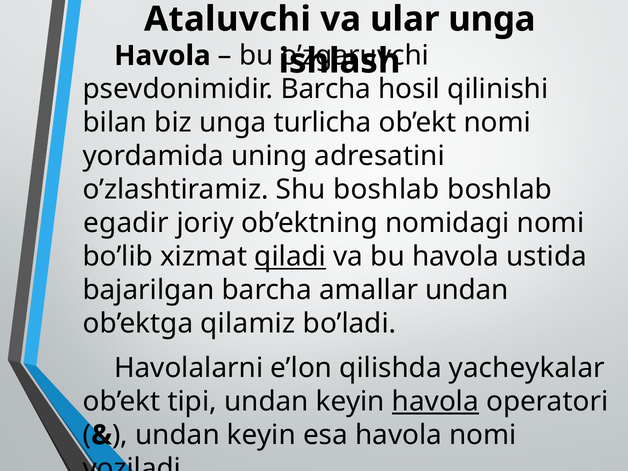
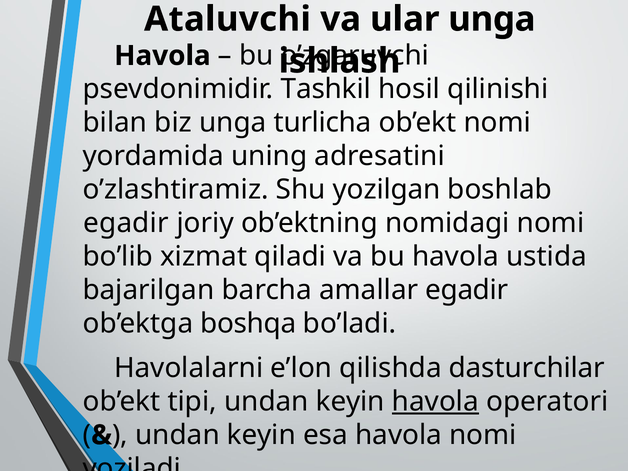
psevdonimidir Barcha: Barcha -> Tashkil (326, 89)
Shu boshlab: boshlab -> yozilgan (387, 190)
qiladi underline: present -> none (290, 257)
amallar undan: undan -> egadir (467, 290)
qilamiz: qilamiz -> boshqa (248, 324)
yacheykalar: yacheykalar -> dasturchilar (527, 368)
